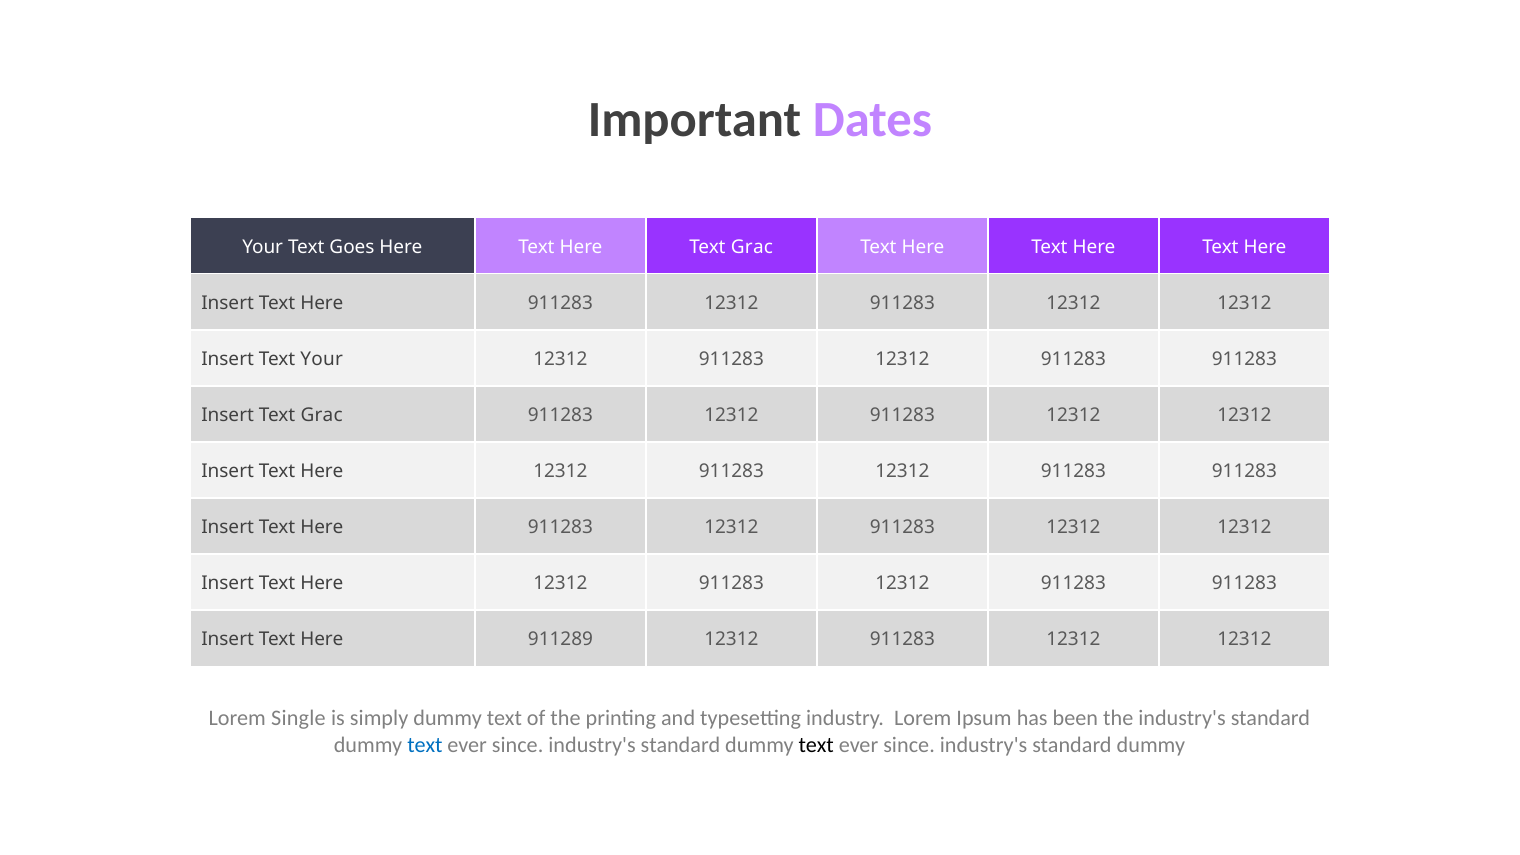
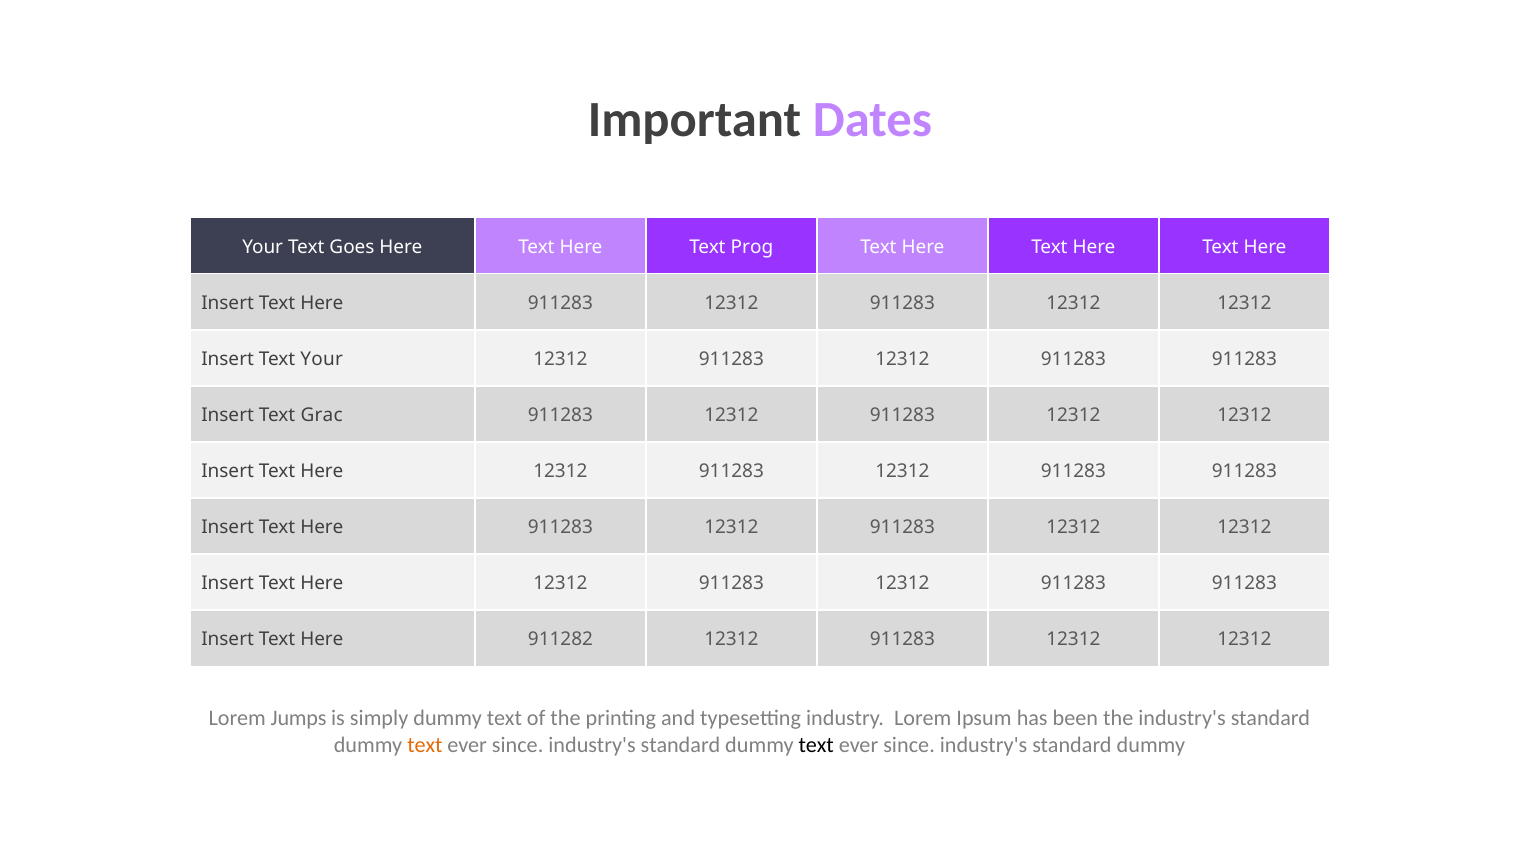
Here Text Grac: Grac -> Prog (752, 247)
911289: 911289 -> 911282 (560, 639)
Single: Single -> Jumps (299, 718)
text colour: blue -> orange (425, 745)
